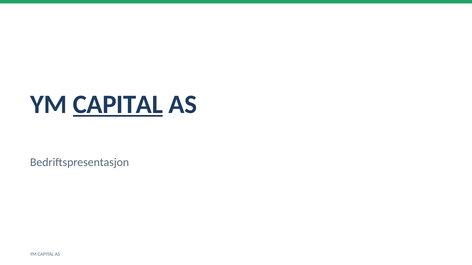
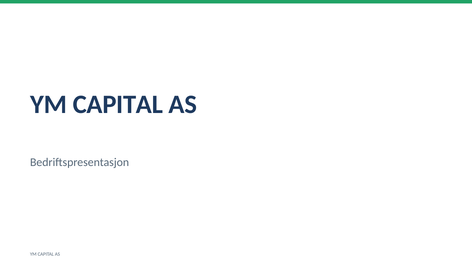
CAPITAL underline: present -> none (118, 105)
